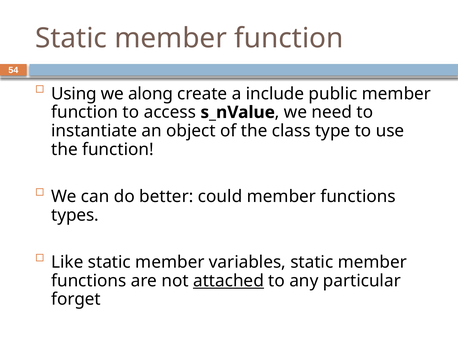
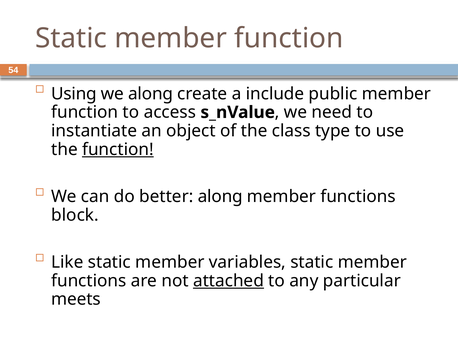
function underline: none -> present (118, 150)
better could: could -> along (220, 197)
types: types -> block (75, 215)
forget: forget -> meets (76, 300)
